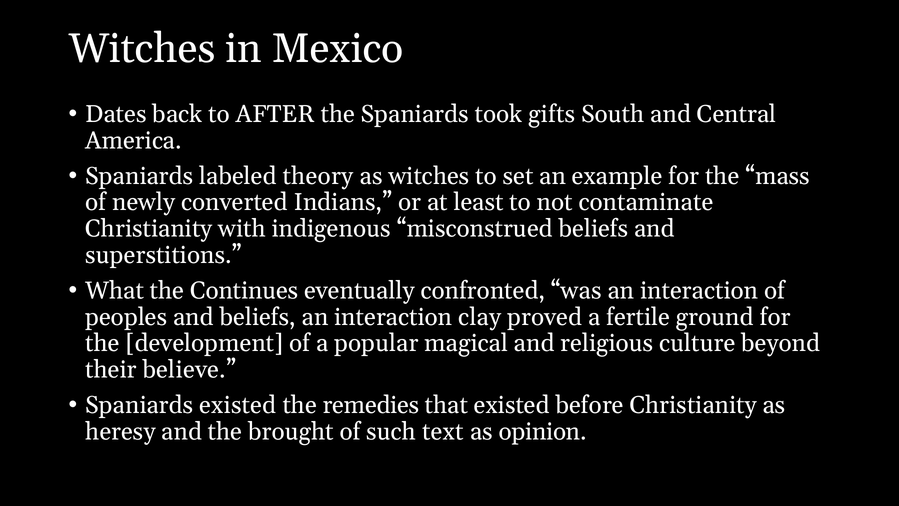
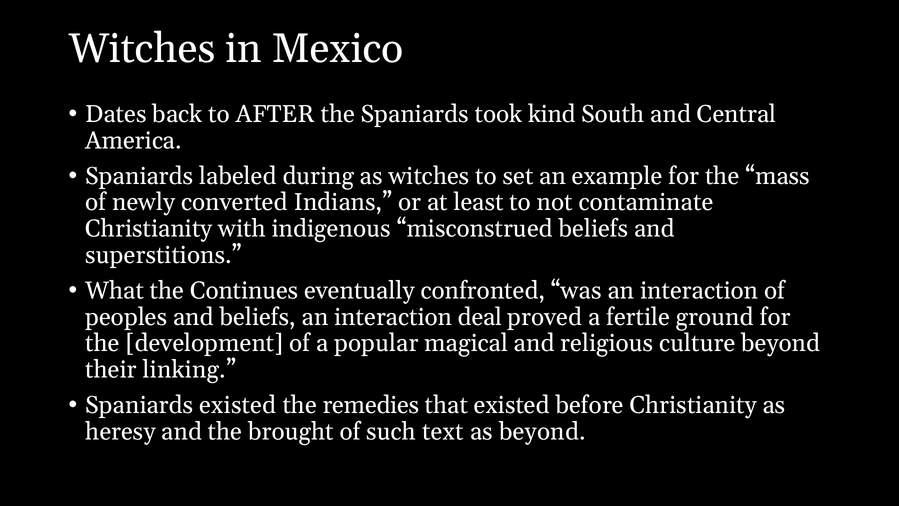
gifts: gifts -> kind (552, 114)
theory: theory -> during (318, 176)
clay: clay -> deal (480, 317)
believe: believe -> linking (189, 369)
as opinion: opinion -> beyond (542, 431)
